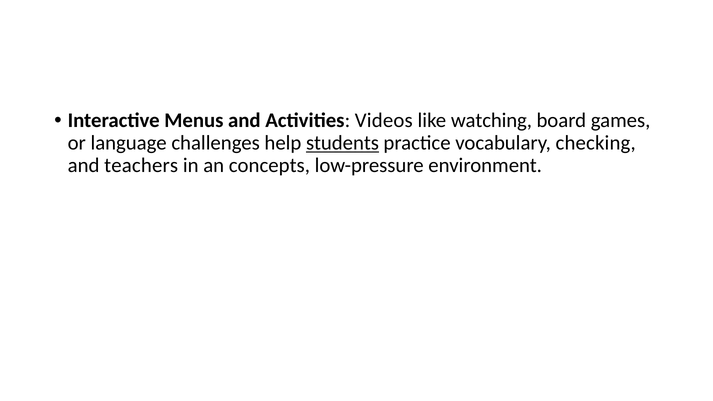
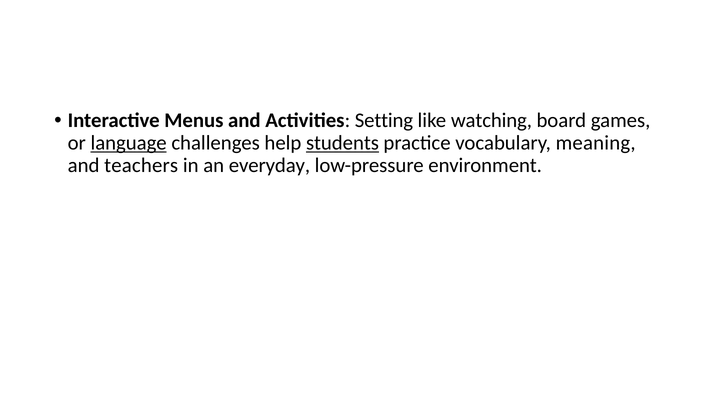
Videos: Videos -> Setting (384, 121)
language underline: none -> present (129, 143)
checking: checking -> meaning (596, 143)
concepts: concepts -> everyday (269, 165)
